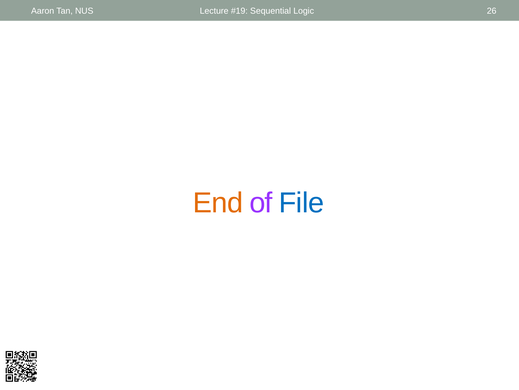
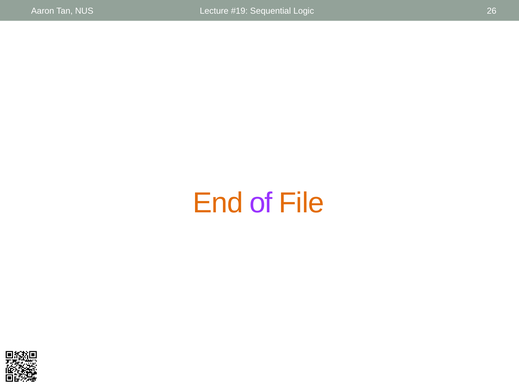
File colour: blue -> orange (301, 203)
